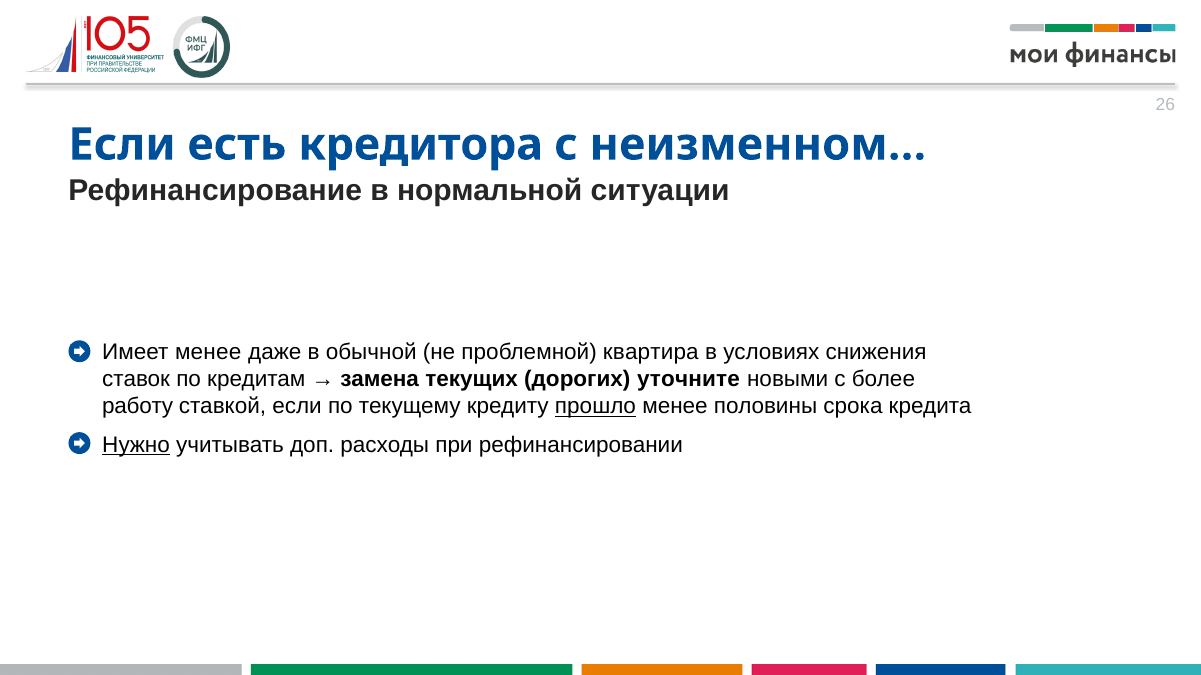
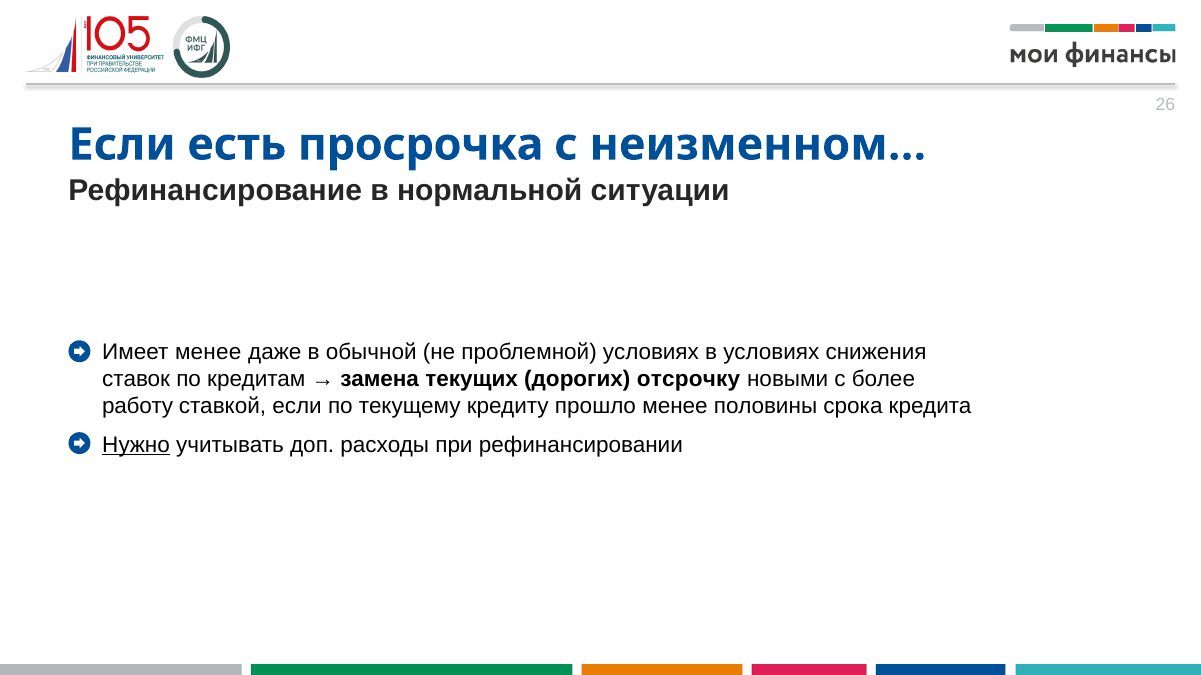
кредитора: кредитора -> просрочка (421, 145)
проблемной квартира: квартира -> условиях (651, 353)
уточните: уточните -> отсрочку (688, 380)
прошло underline: present -> none (595, 407)
